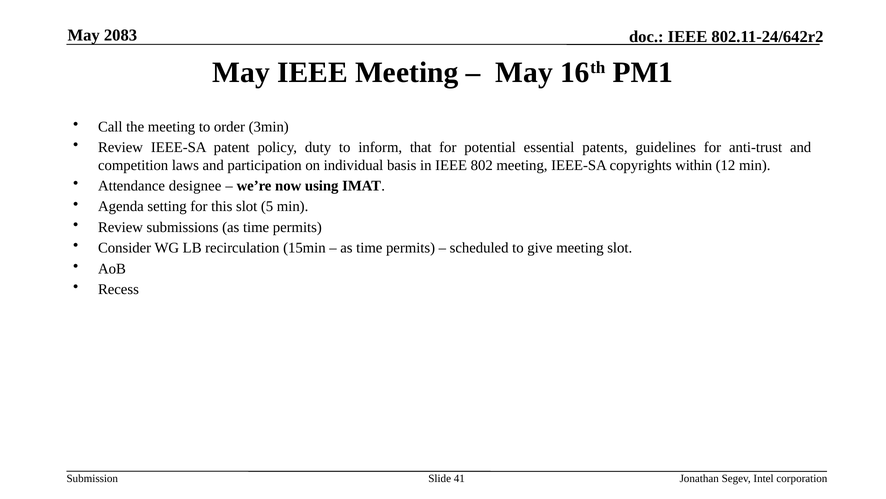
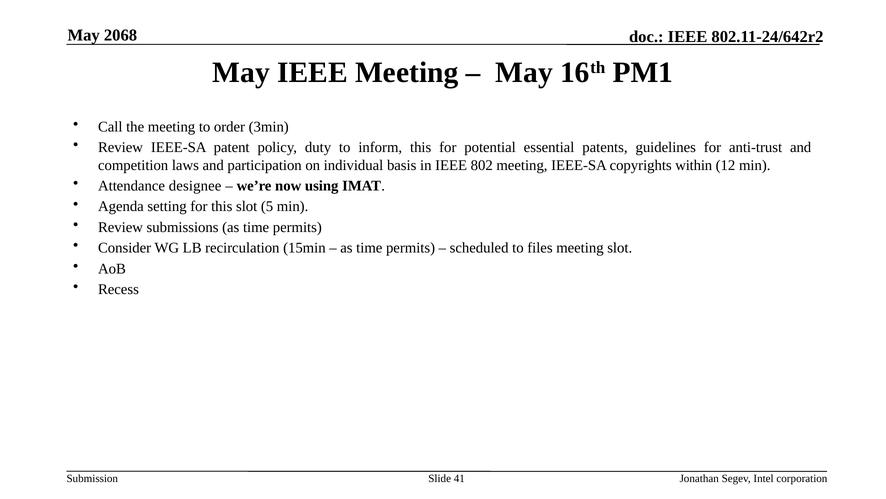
2083: 2083 -> 2068 (121, 35)
inform that: that -> this (421, 147)
give: give -> files (540, 248)
